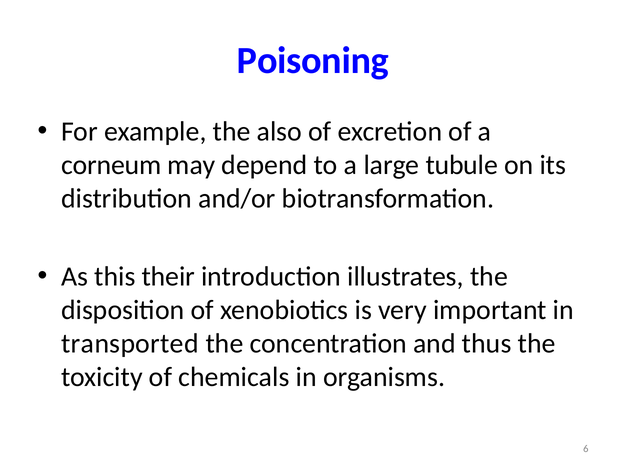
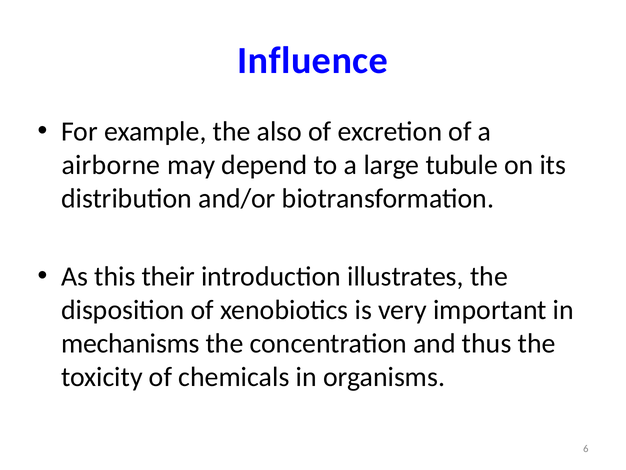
Poisoning: Poisoning -> Influence (313, 61)
corneum: corneum -> airborne (111, 165)
transported: transported -> mechanisms (130, 343)
